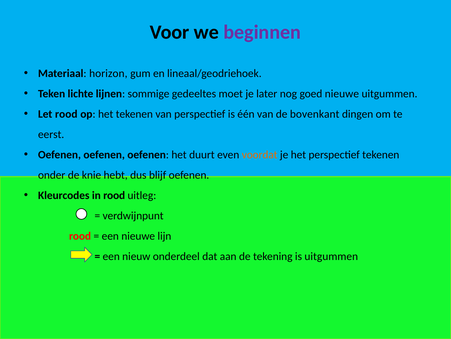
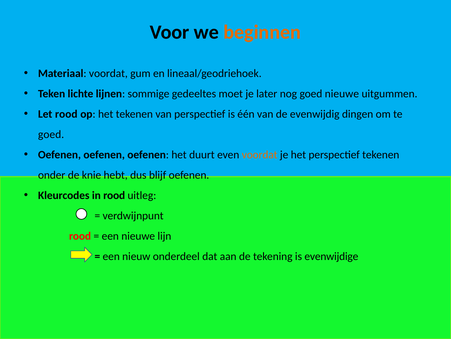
beginnen colour: purple -> orange (262, 32)
Materiaal horizon: horizon -> voordat (108, 73)
bovenkant: bovenkant -> evenwijdig (315, 114)
eerst: eerst -> goed (51, 134)
is uitgummen: uitgummen -> evenwijdige (331, 256)
